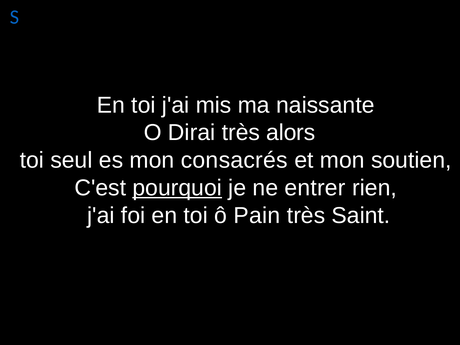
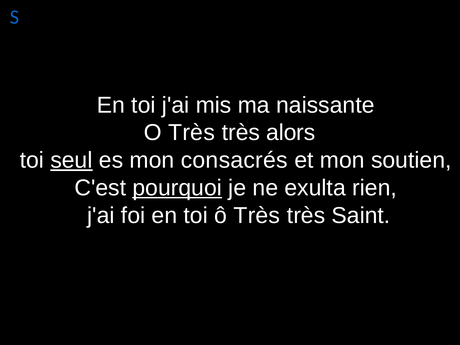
O Dirai: Dirai -> Très (192, 133)
seul underline: none -> present (71, 160)
entrer: entrer -> exulta (315, 188)
ô Pain: Pain -> Très (257, 215)
